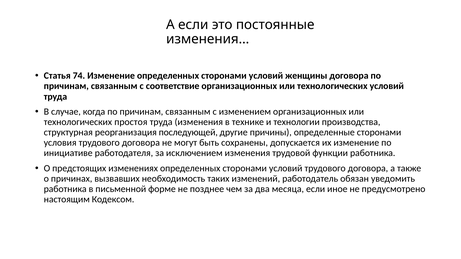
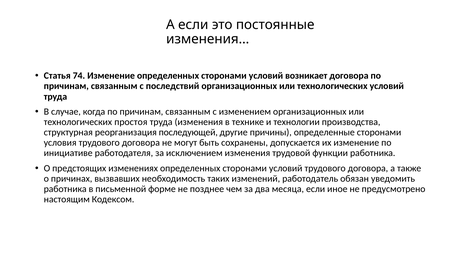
женщины: женщины -> возникает (306, 76)
соответствие: соответствие -> последствий (173, 86)
